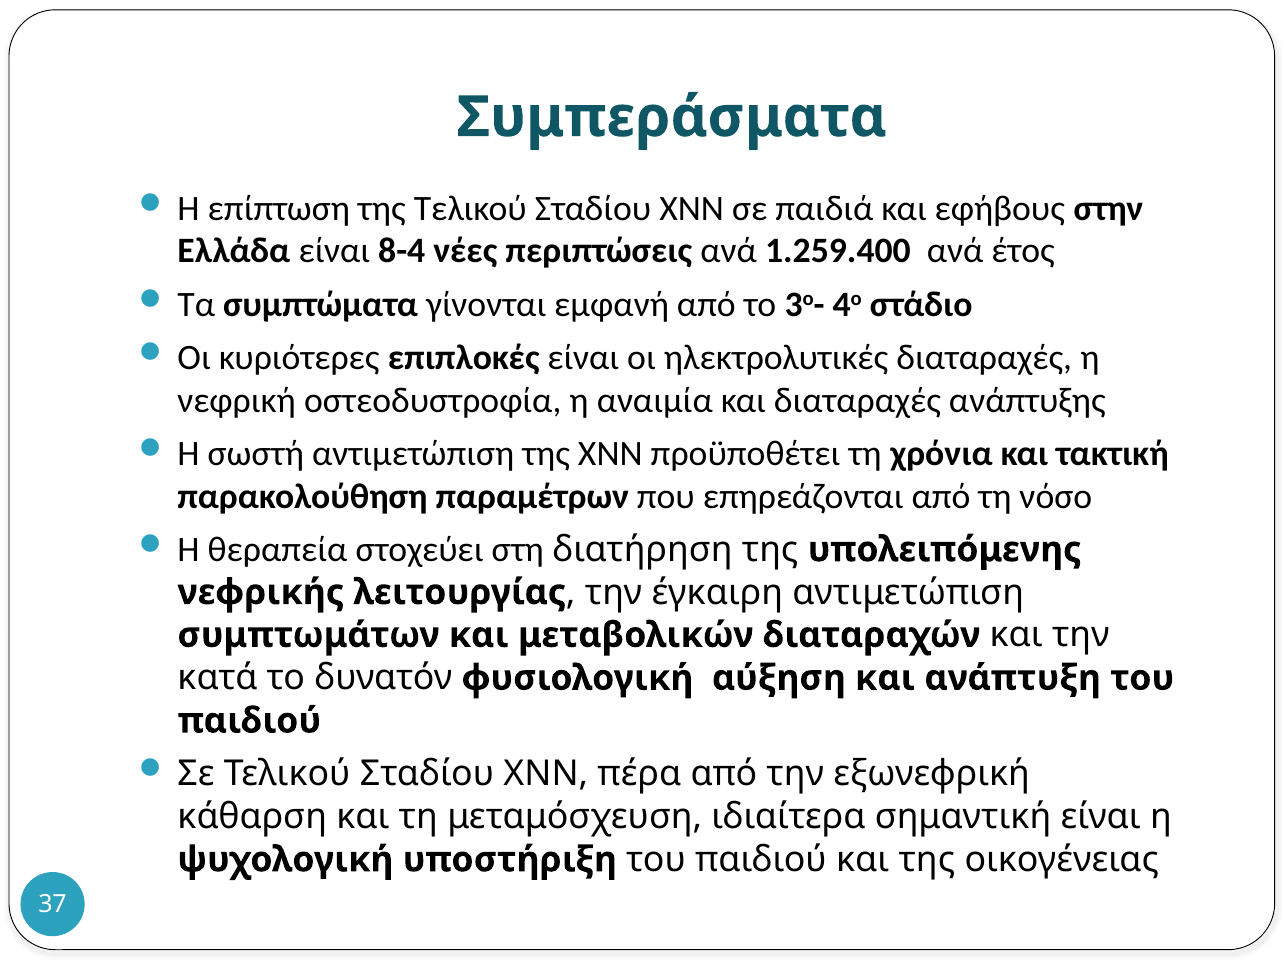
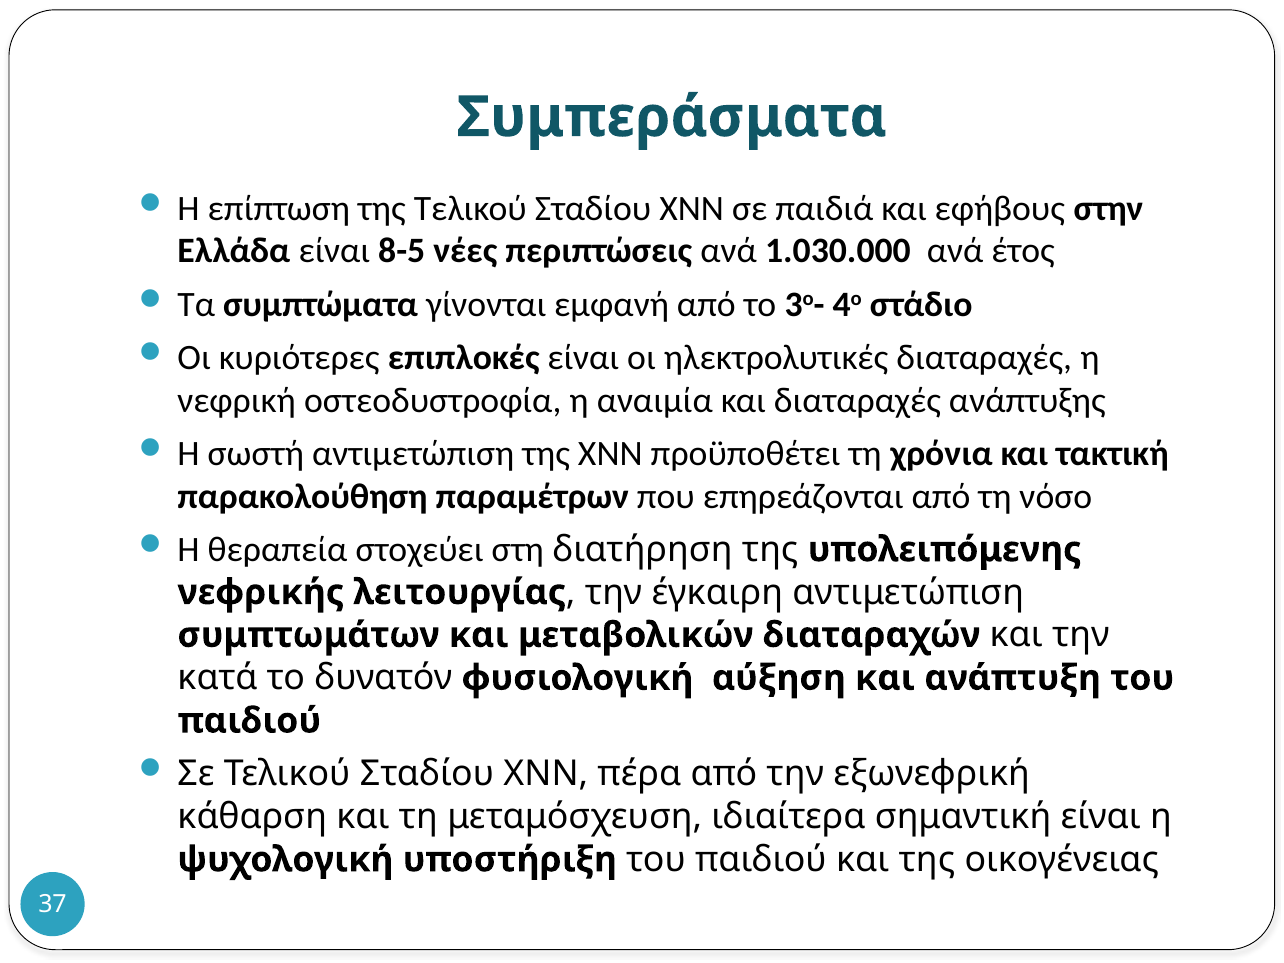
8-4: 8-4 -> 8-5 (402, 251)
1.259.400: 1.259.400 -> 1.030.000 (838, 251)
